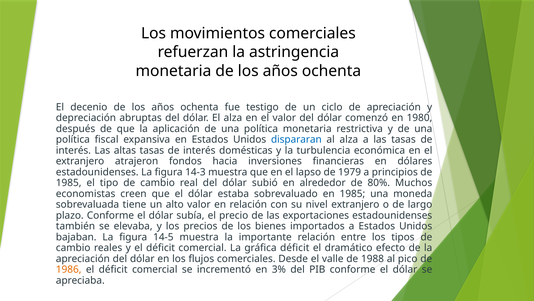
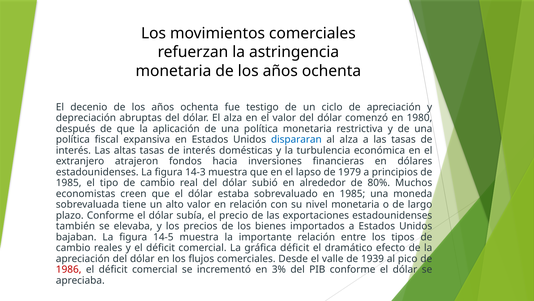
nivel extranjero: extranjero -> monetaria (355, 204)
1988: 1988 -> 1939 (373, 258)
1986 colour: orange -> red (69, 269)
